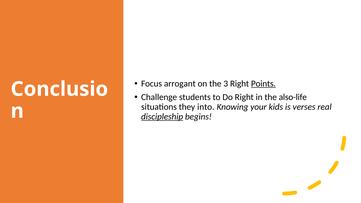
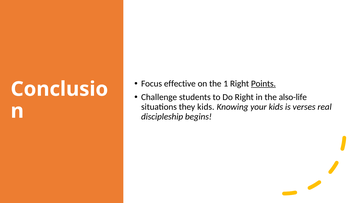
arrogant: arrogant -> effective (180, 84)
3: 3 -> 1 (226, 84)
they into: into -> kids (206, 107)
discipleship underline: present -> none (162, 117)
